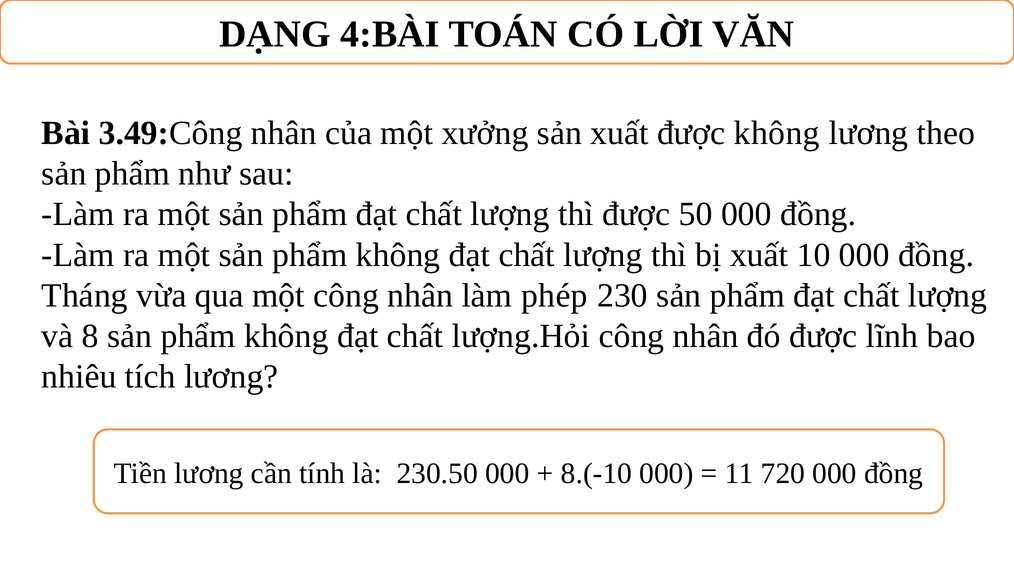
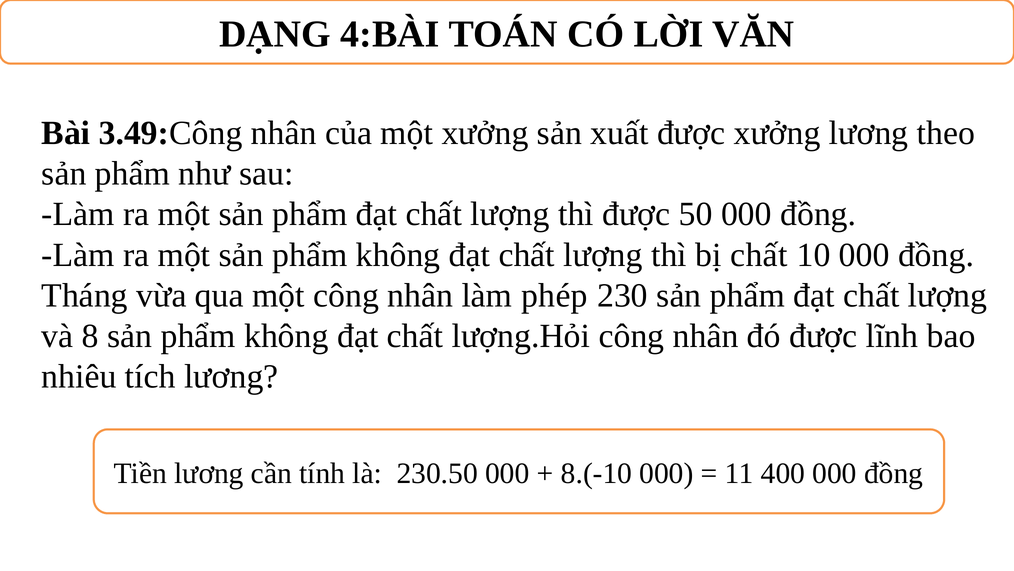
được không: không -> xưởng (777, 133)
bị xuất: xuất -> chất (759, 255)
720: 720 -> 400 (783, 473)
